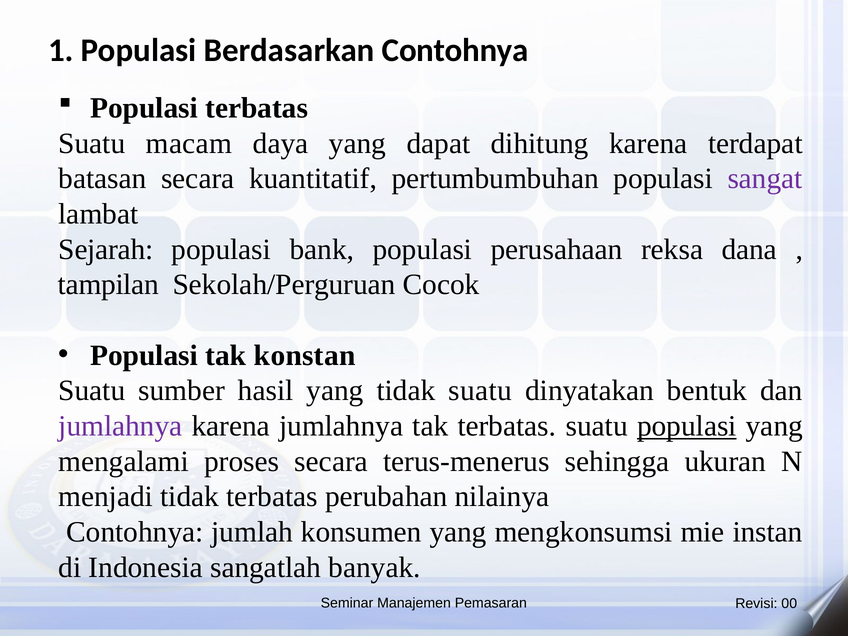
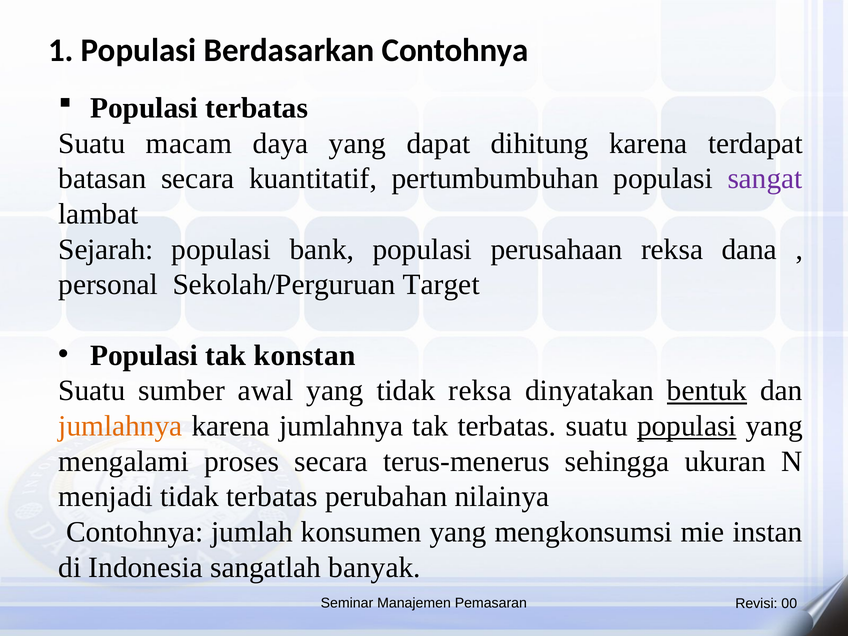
tampilan: tampilan -> personal (108, 285)
Cocok: Cocok -> Target (441, 285)
hasil: hasil -> awal (266, 391)
tidak suatu: suatu -> reksa (480, 391)
bentuk underline: none -> present (707, 391)
jumlahnya colour: purple -> orange (120, 426)
